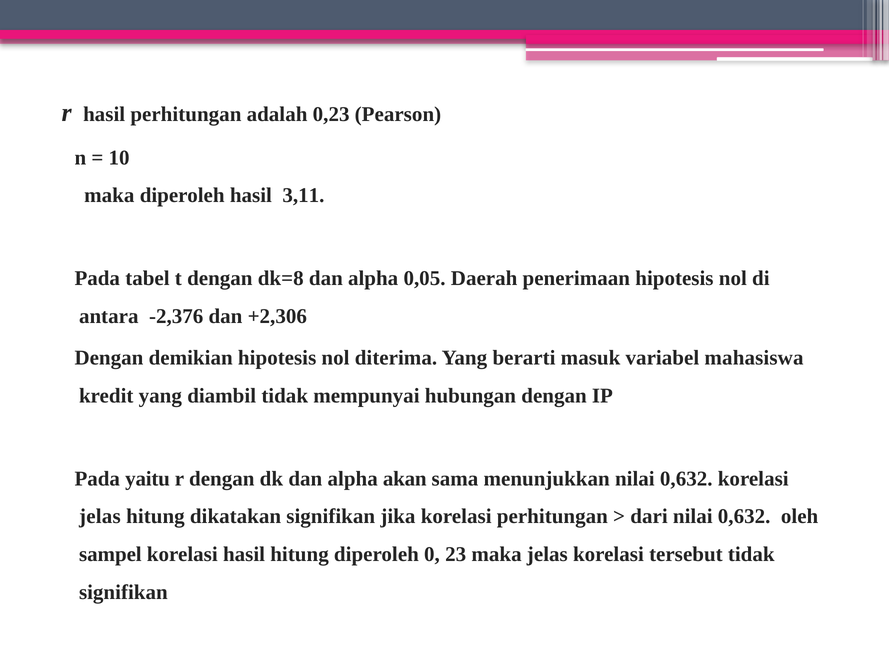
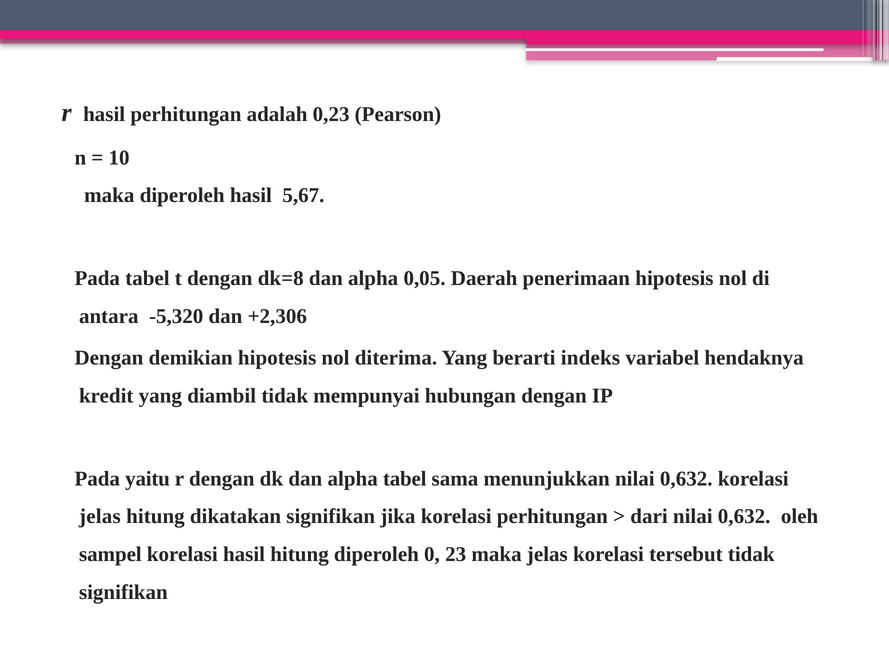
3,11: 3,11 -> 5,67 (303, 195)
-2,376: -2,376 -> -5,320 (176, 316)
masuk: masuk -> indeks (590, 358)
mahasiswa: mahasiswa -> hendaknya (754, 358)
alpha akan: akan -> tabel (405, 478)
